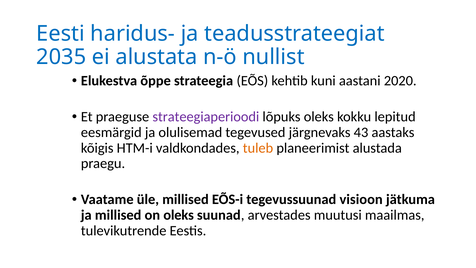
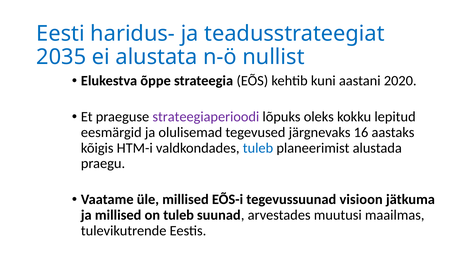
43: 43 -> 16 (361, 132)
tuleb colour: orange -> blue (258, 148)
on oleks: oleks -> tuleb (179, 215)
